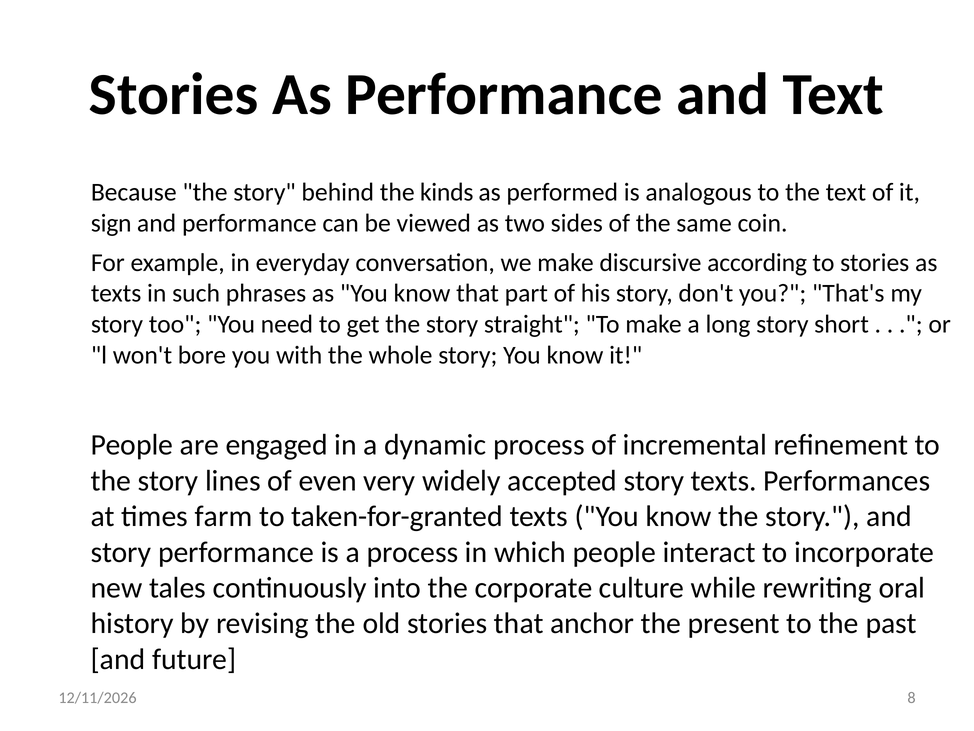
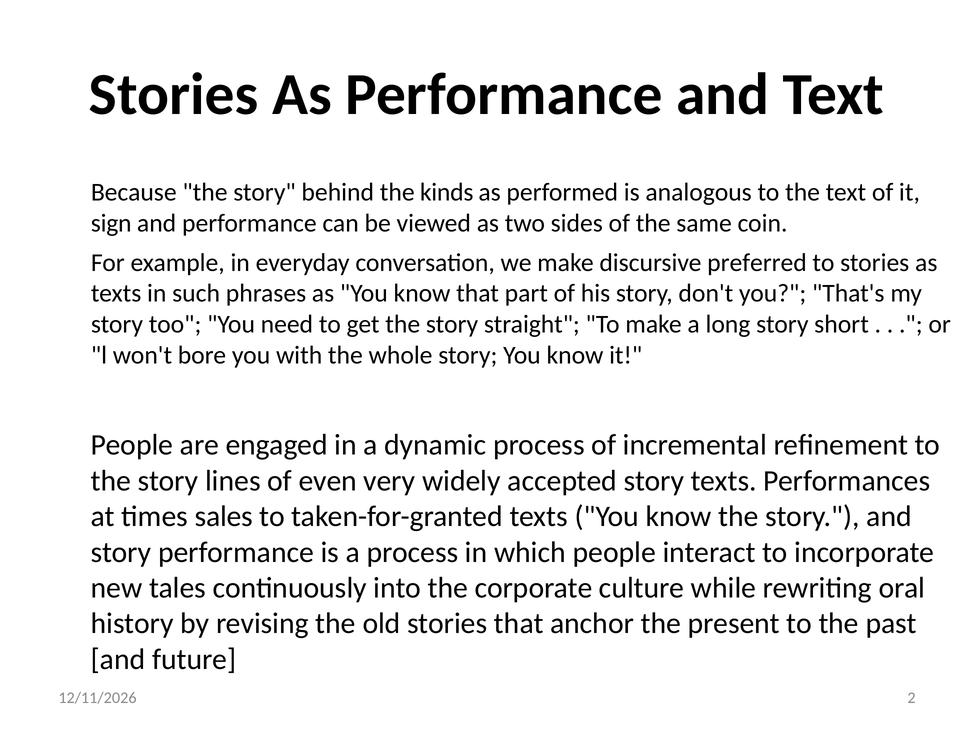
according: according -> preferred (757, 262)
farm: farm -> sales (224, 516)
8: 8 -> 2 (912, 697)
